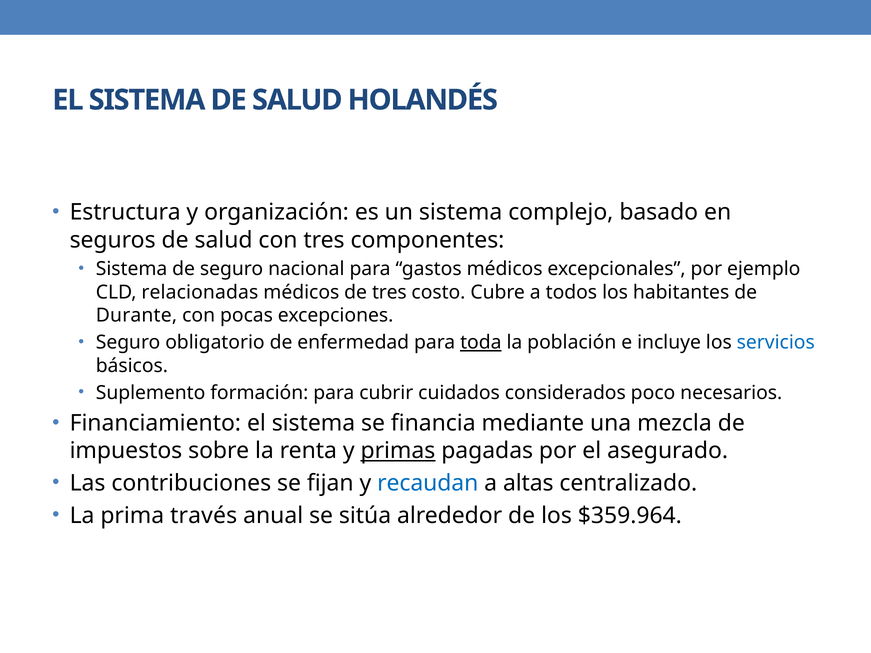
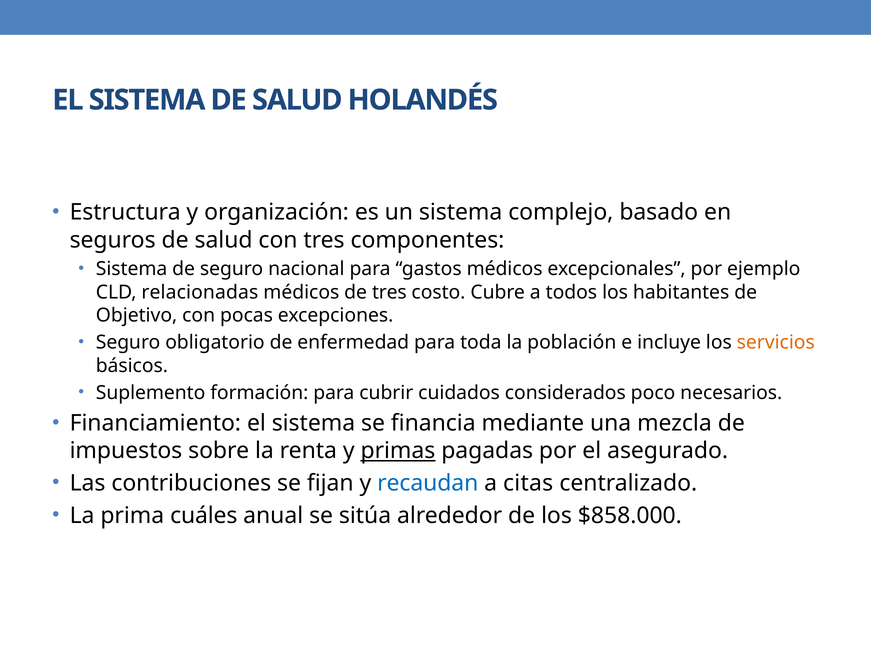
Durante: Durante -> Objetivo (137, 316)
toda underline: present -> none (481, 343)
servicios colour: blue -> orange (776, 343)
altas: altas -> citas (528, 483)
través: través -> cuáles (204, 516)
$359.964: $359.964 -> $858.000 (630, 516)
